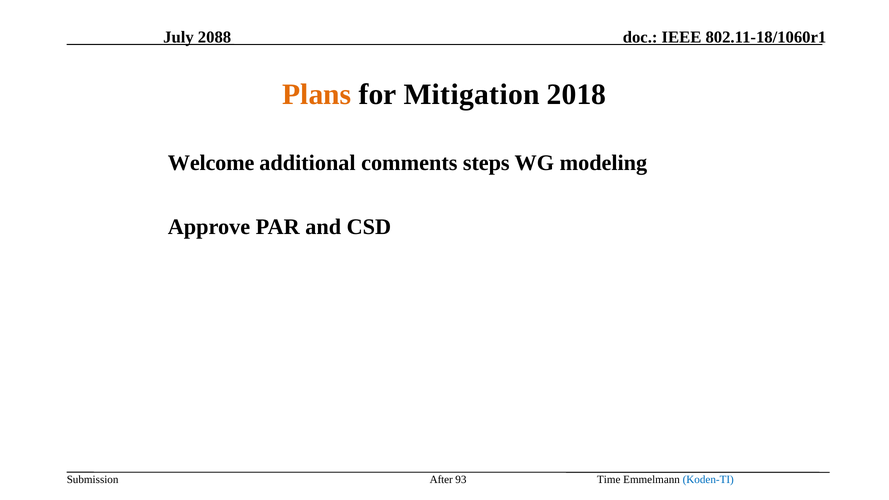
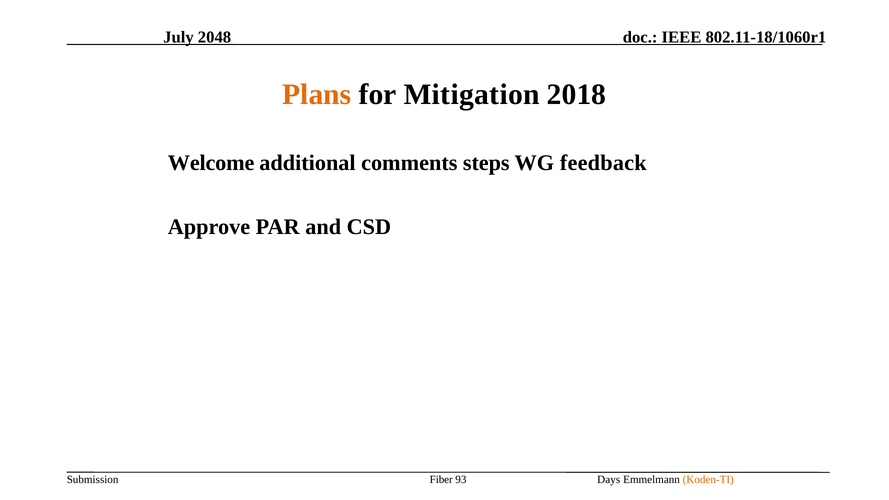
2088: 2088 -> 2048 (215, 37)
modeling: modeling -> feedback (603, 163)
After: After -> Fiber (441, 480)
Time: Time -> Days (609, 480)
Koden-TI colour: blue -> orange (708, 480)
